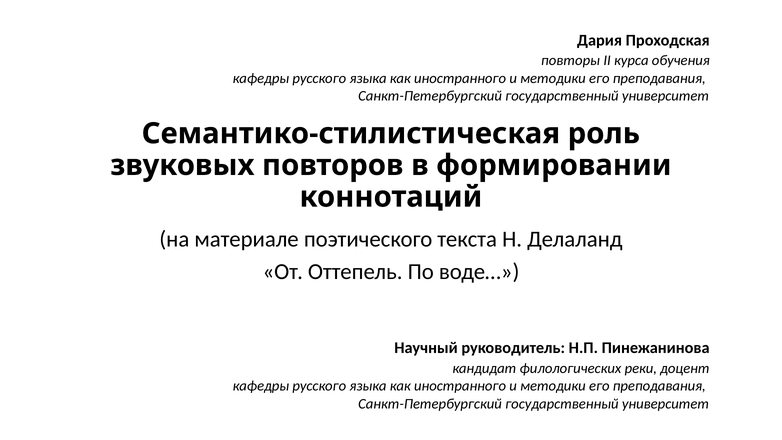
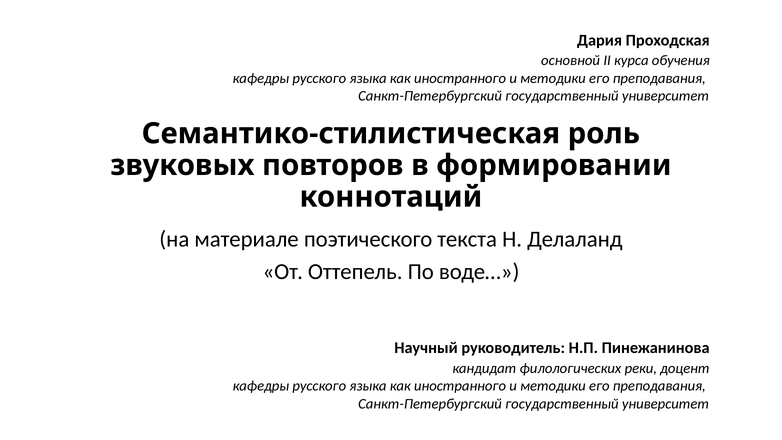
повторы: повторы -> основной (571, 61)
